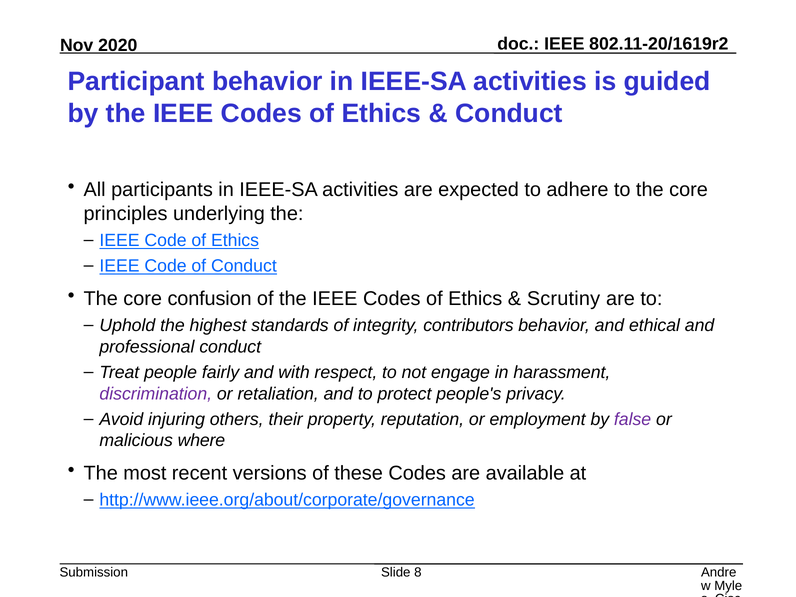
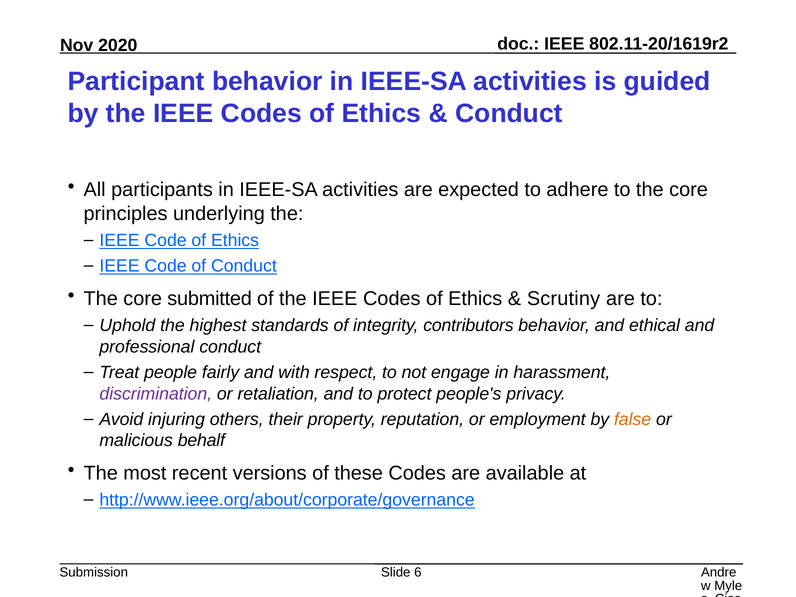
confusion: confusion -> submitted (210, 299)
false colour: purple -> orange (633, 419)
where: where -> behalf (201, 441)
8: 8 -> 6 (418, 573)
